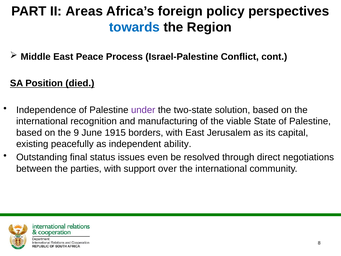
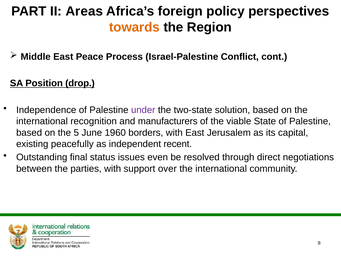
towards colour: blue -> orange (134, 27)
died: died -> drop (80, 83)
manufacturing: manufacturing -> manufacturers (168, 121)
9: 9 -> 5 (76, 133)
1915: 1915 -> 1960 (115, 133)
ability: ability -> recent (178, 144)
